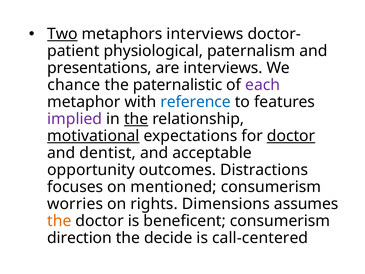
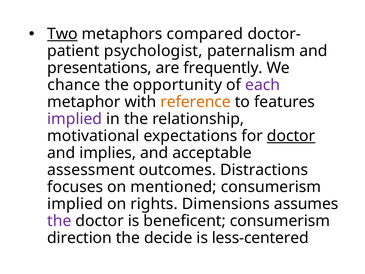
metaphors interviews: interviews -> compared (205, 34)
physiological: physiological -> psychologist (153, 51)
are interviews: interviews -> frequently (223, 68)
paternalistic: paternalistic -> opportunity (177, 85)
reference colour: blue -> orange (196, 102)
the underline: present -> none (136, 119)
motivational underline: present -> none (93, 136)
dentist: dentist -> implies (108, 153)
opportunity: opportunity -> assessment (91, 170)
worries: worries -> implied (75, 204)
the colour: orange -> purple (59, 221)
call-centered: call-centered -> less-centered (260, 238)
